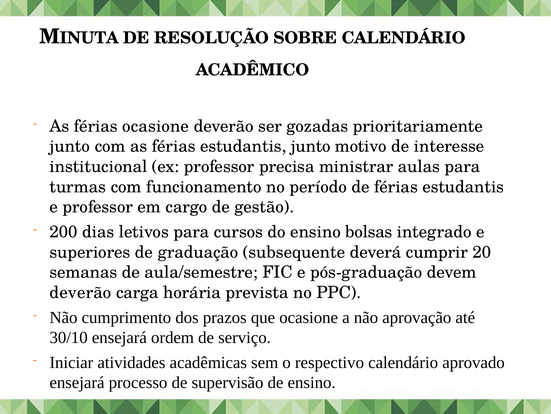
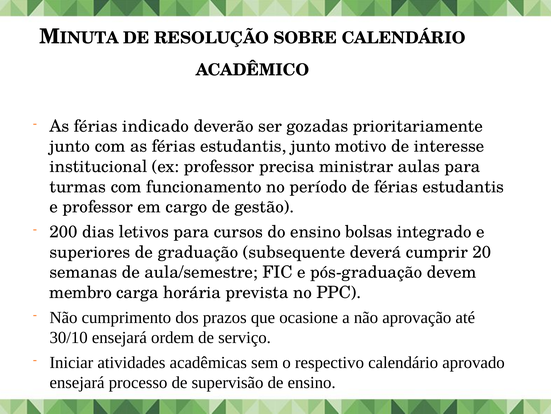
férias ocasione: ocasione -> indicado (156, 126)
deverão: deverão -> membro (81, 292)
